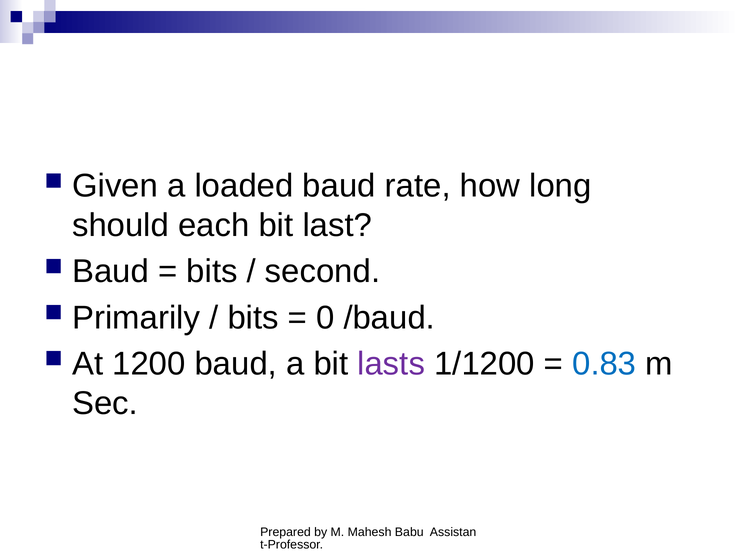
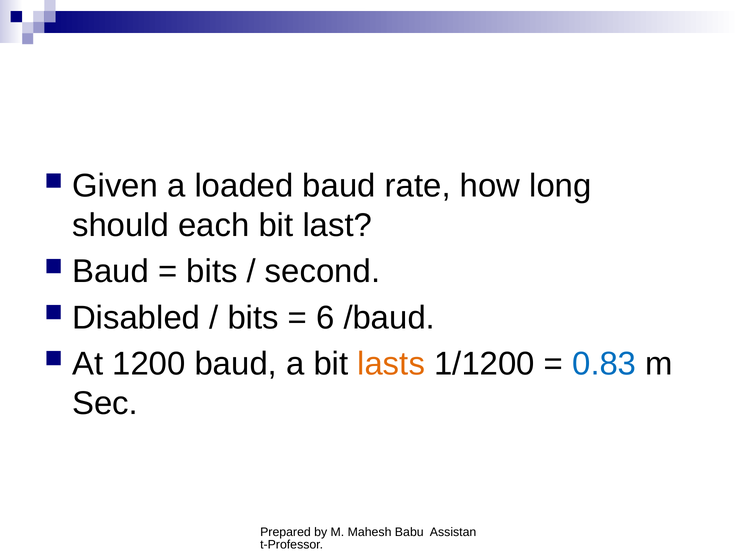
Primarily: Primarily -> Disabled (136, 318)
0: 0 -> 6 (325, 318)
lasts colour: purple -> orange (391, 364)
